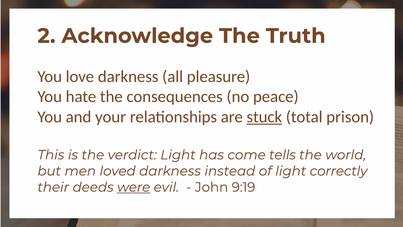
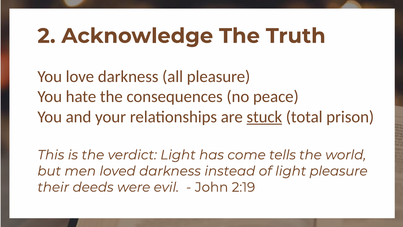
light correctly: correctly -> pleasure (339, 171)
were underline: present -> none (134, 187)
9:19: 9:19 -> 2:19 (243, 187)
